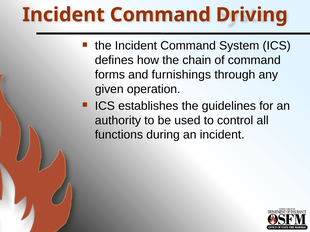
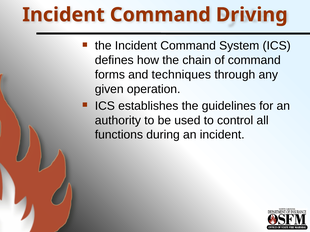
furnishings: furnishings -> techniques (181, 75)
